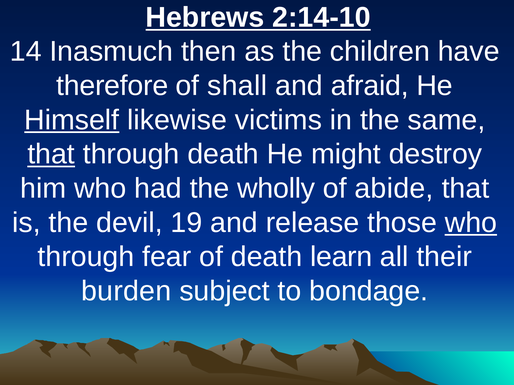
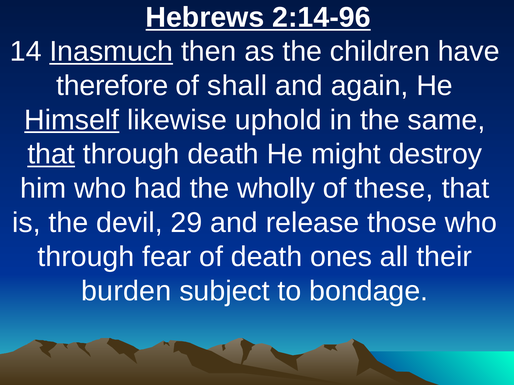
2:14-10: 2:14-10 -> 2:14-96 (321, 17)
Inasmuch underline: none -> present (111, 52)
afraid: afraid -> again (370, 86)
victims: victims -> uphold (278, 120)
abide: abide -> these (394, 189)
19: 19 -> 29 (186, 223)
who underline: present -> none (471, 223)
learn: learn -> ones (341, 257)
